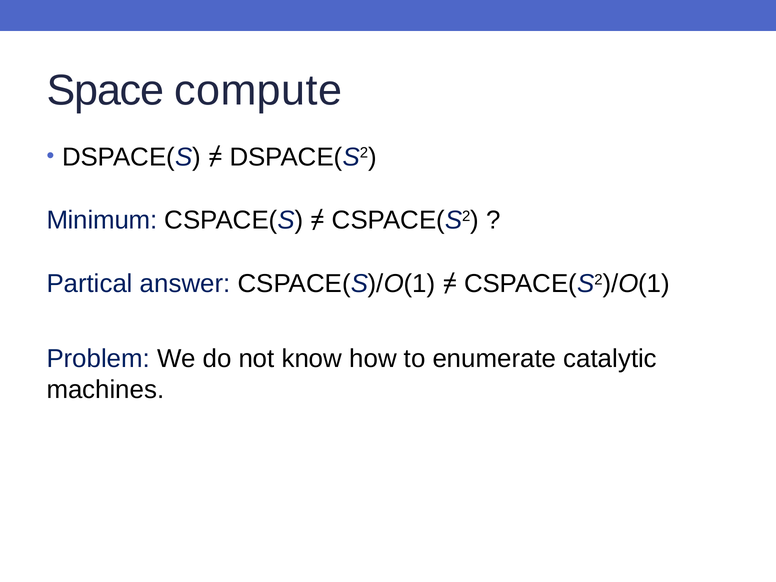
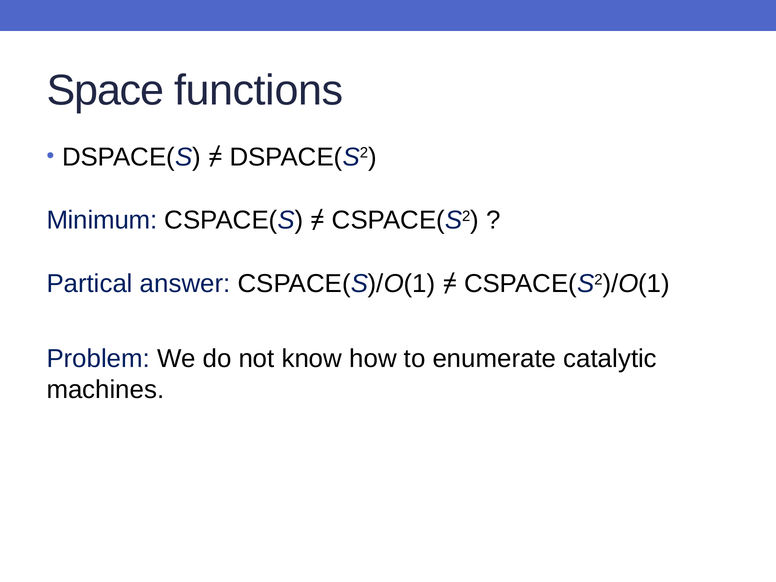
compute: compute -> functions (259, 90)
